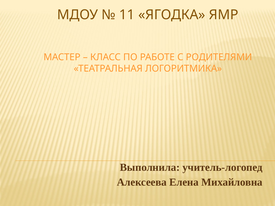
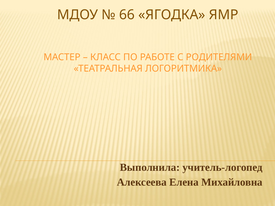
11: 11 -> 66 (127, 15)
